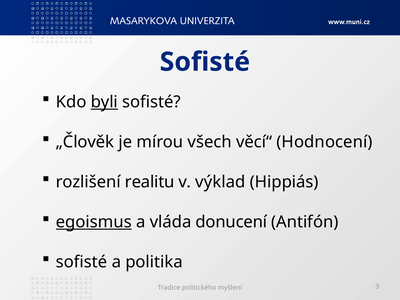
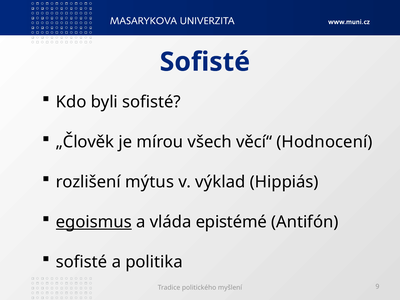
byli underline: present -> none (104, 102)
realitu: realitu -> mýtus (150, 182)
donucení: donucení -> epistémé (231, 222)
